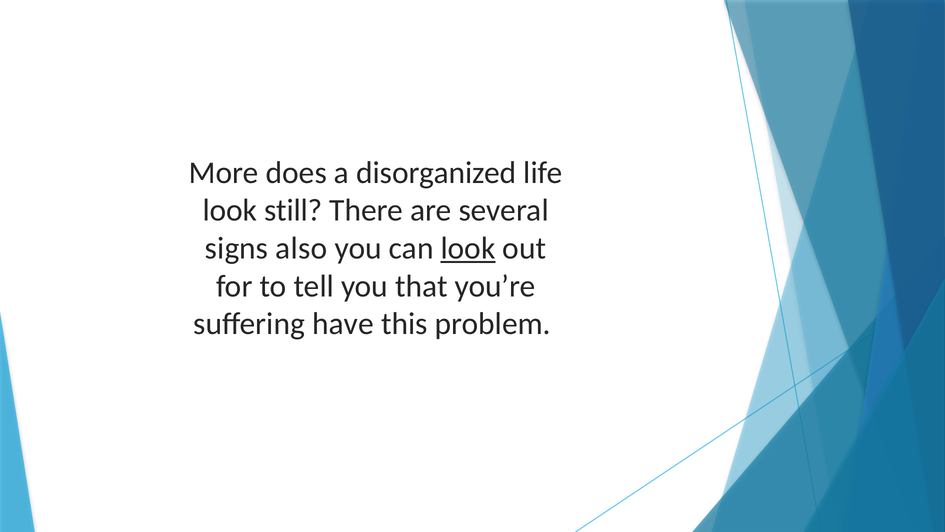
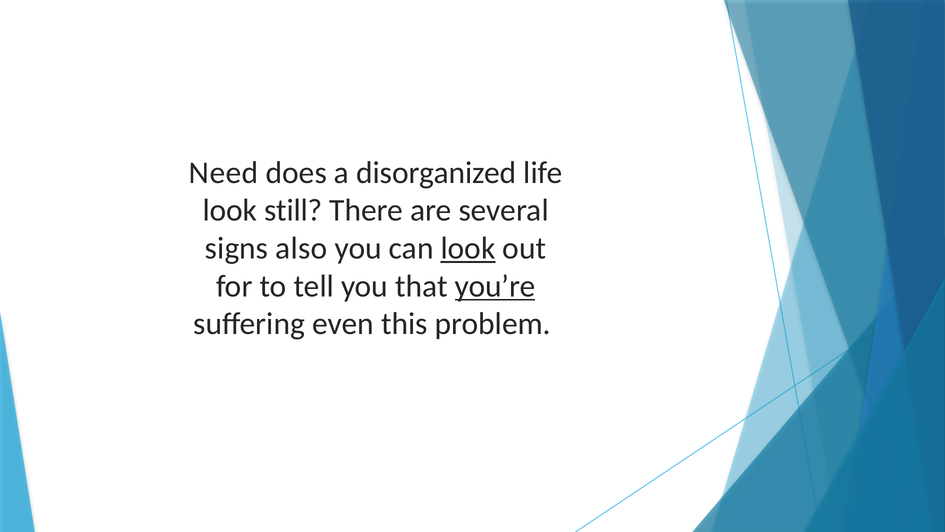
More: More -> Need (223, 173)
you’re underline: none -> present (495, 286)
have: have -> even (343, 324)
